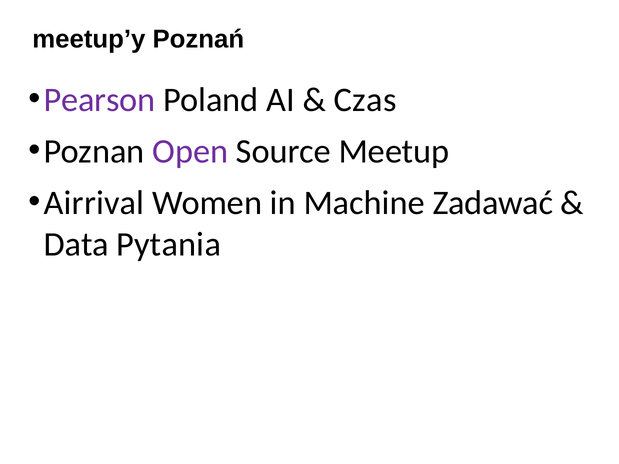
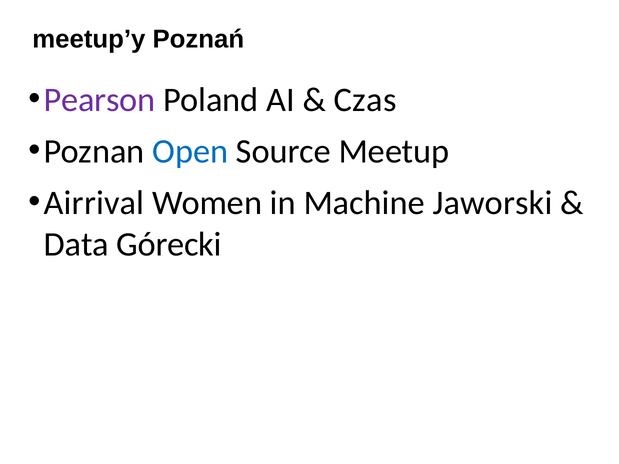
Open colour: purple -> blue (190, 152)
Zadawać: Zadawać -> Jaworski (493, 203)
Pytania: Pytania -> Górecki (169, 244)
